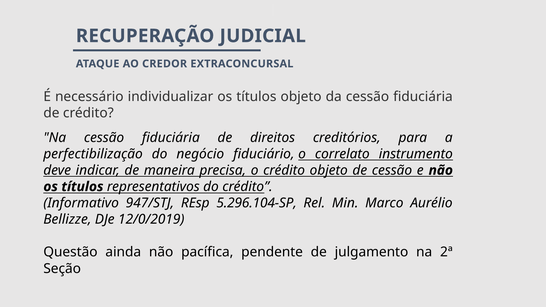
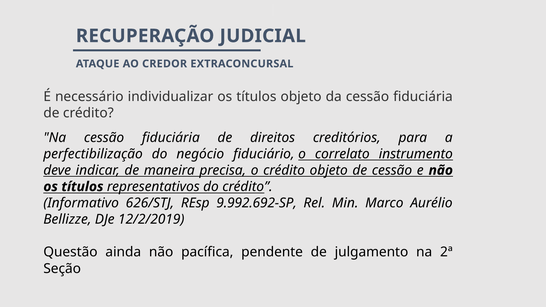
947/STJ: 947/STJ -> 626/STJ (150, 203)
5.296.104-SP: 5.296.104-SP -> 9.992.692-SP (257, 203)
12/0/2019: 12/0/2019 -> 12/2/2019 (151, 219)
